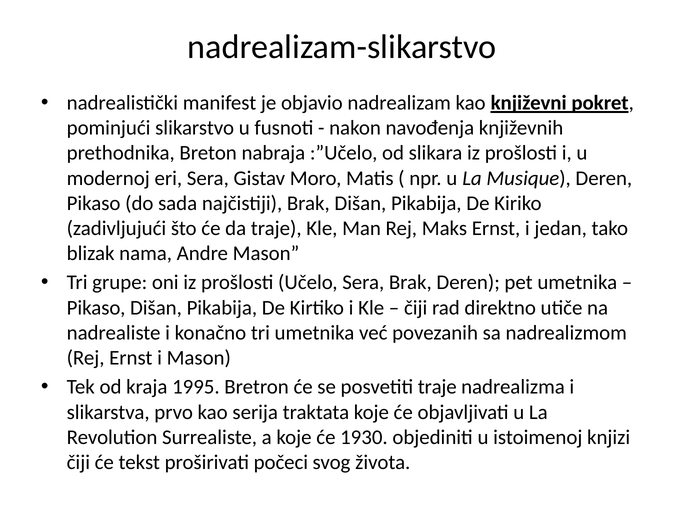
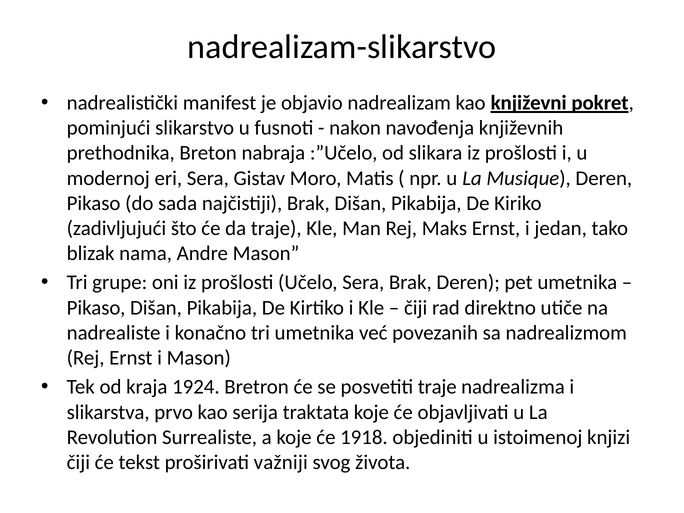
1995: 1995 -> 1924 (196, 387)
1930: 1930 -> 1918 (364, 437)
počeci: počeci -> važniji (281, 462)
